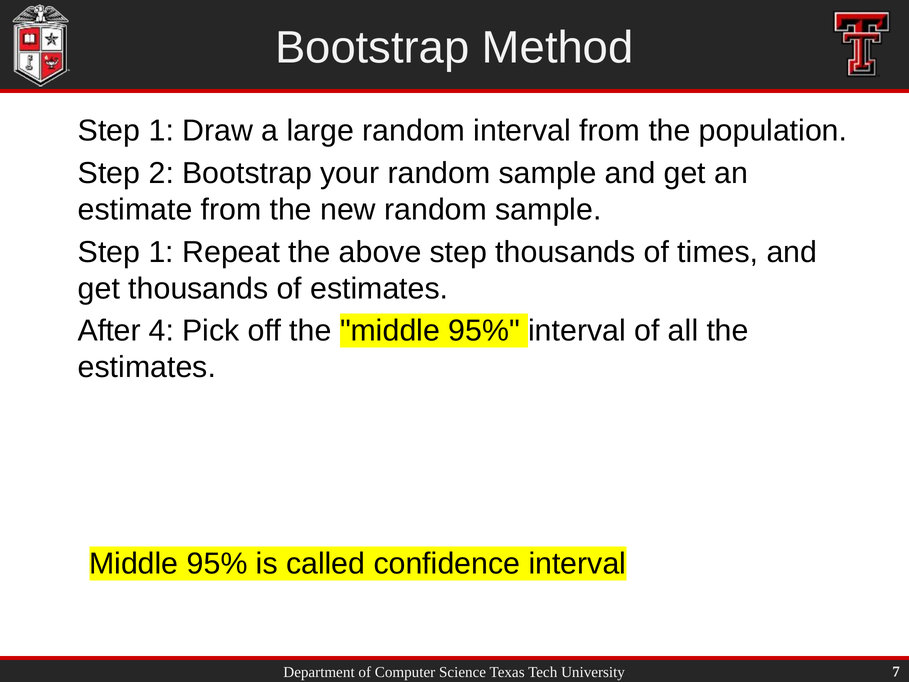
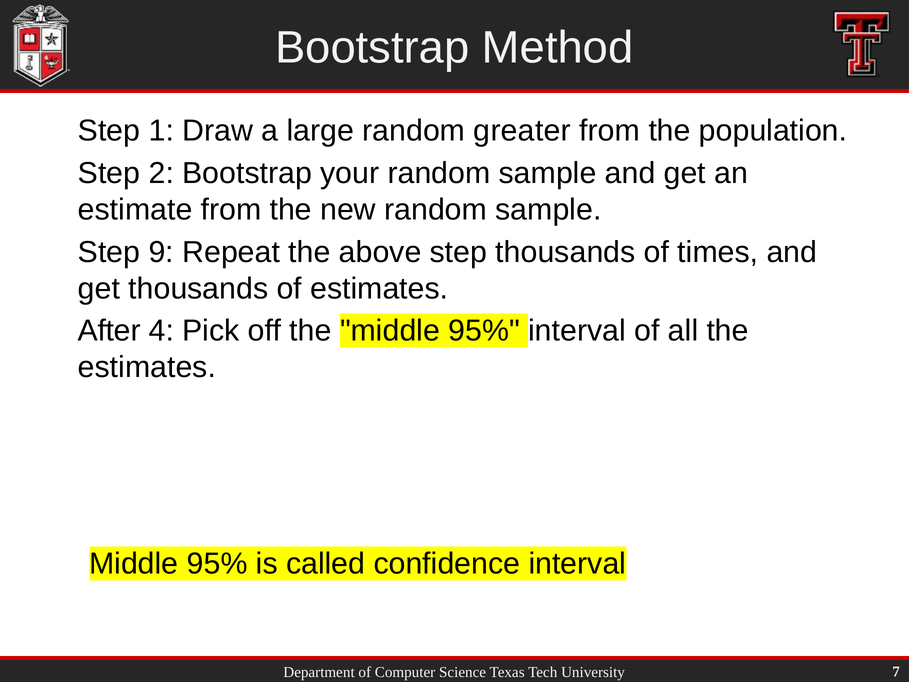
random interval: interval -> greater (522, 131)
1: 1 -> 9 (161, 252)
